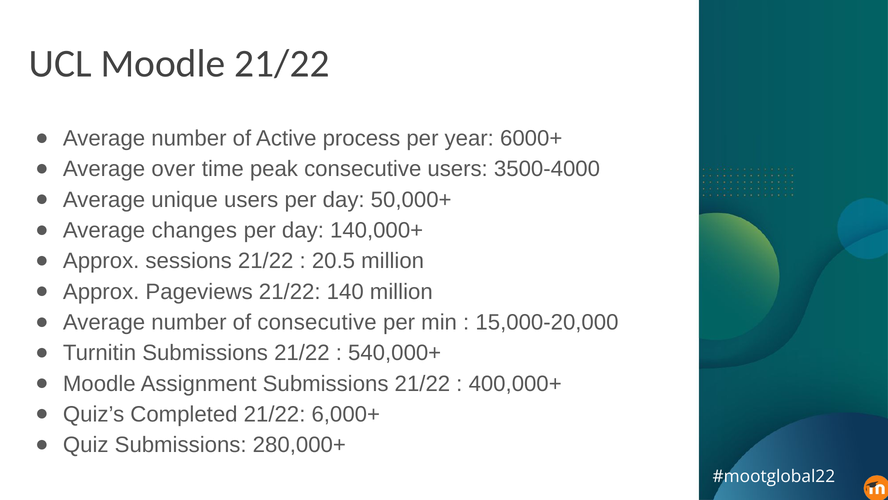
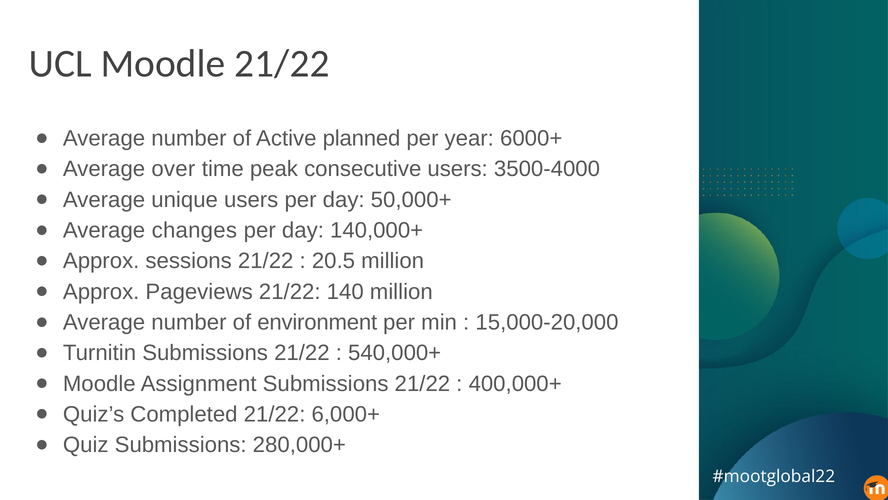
process: process -> planned (362, 138)
of consecutive: consecutive -> environment (317, 322)
